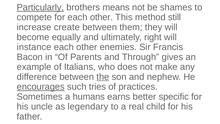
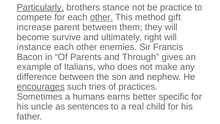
means: means -> stance (116, 7)
shames: shames -> practice (176, 7)
other underline: none -> present (102, 17)
still: still -> gift (174, 17)
create: create -> parent (67, 27)
equally: equally -> survive (66, 37)
the underline: present -> none (103, 77)
legendary: legendary -> sentences (88, 106)
